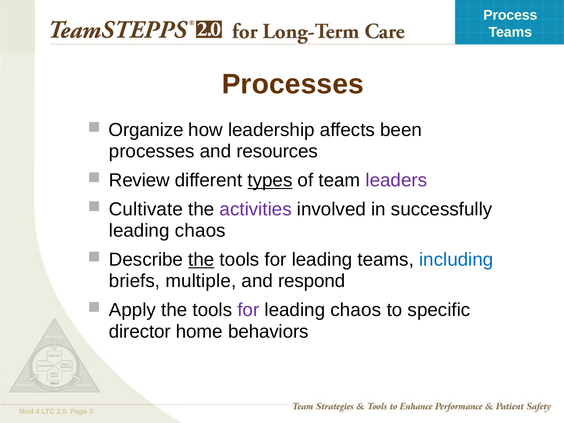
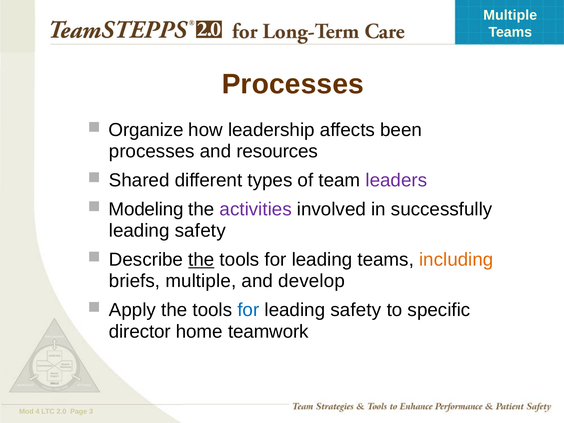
Process: Process -> Multiple (510, 15)
Review: Review -> Shared (139, 180)
types underline: present -> none (270, 180)
Cultivate: Cultivate -> Modeling (146, 209)
chaos: chaos -> safety (200, 231)
including colour: blue -> orange (456, 260)
respond: respond -> develop (312, 281)
for colour: purple -> blue (248, 310)
chaos: chaos -> safety (356, 310)
behaviors: behaviors -> teamwork (268, 332)
